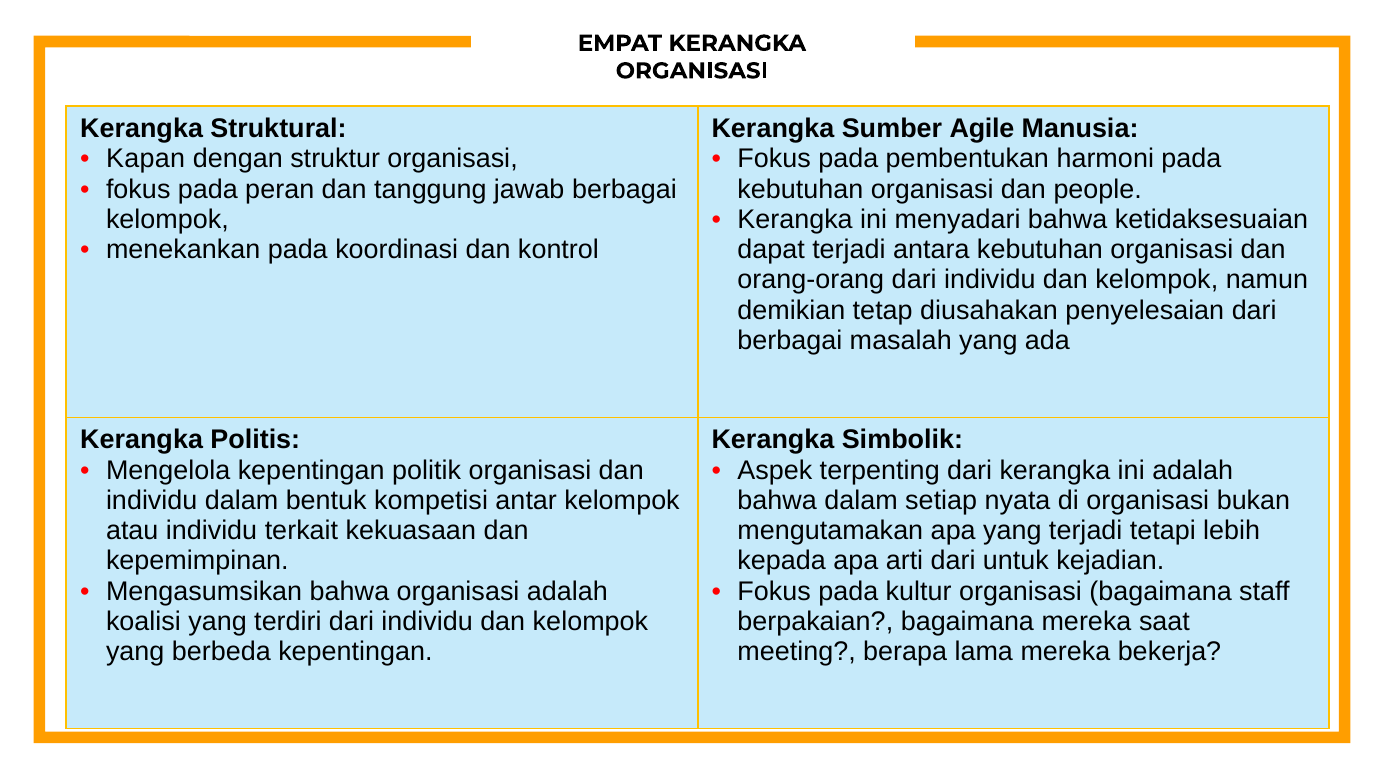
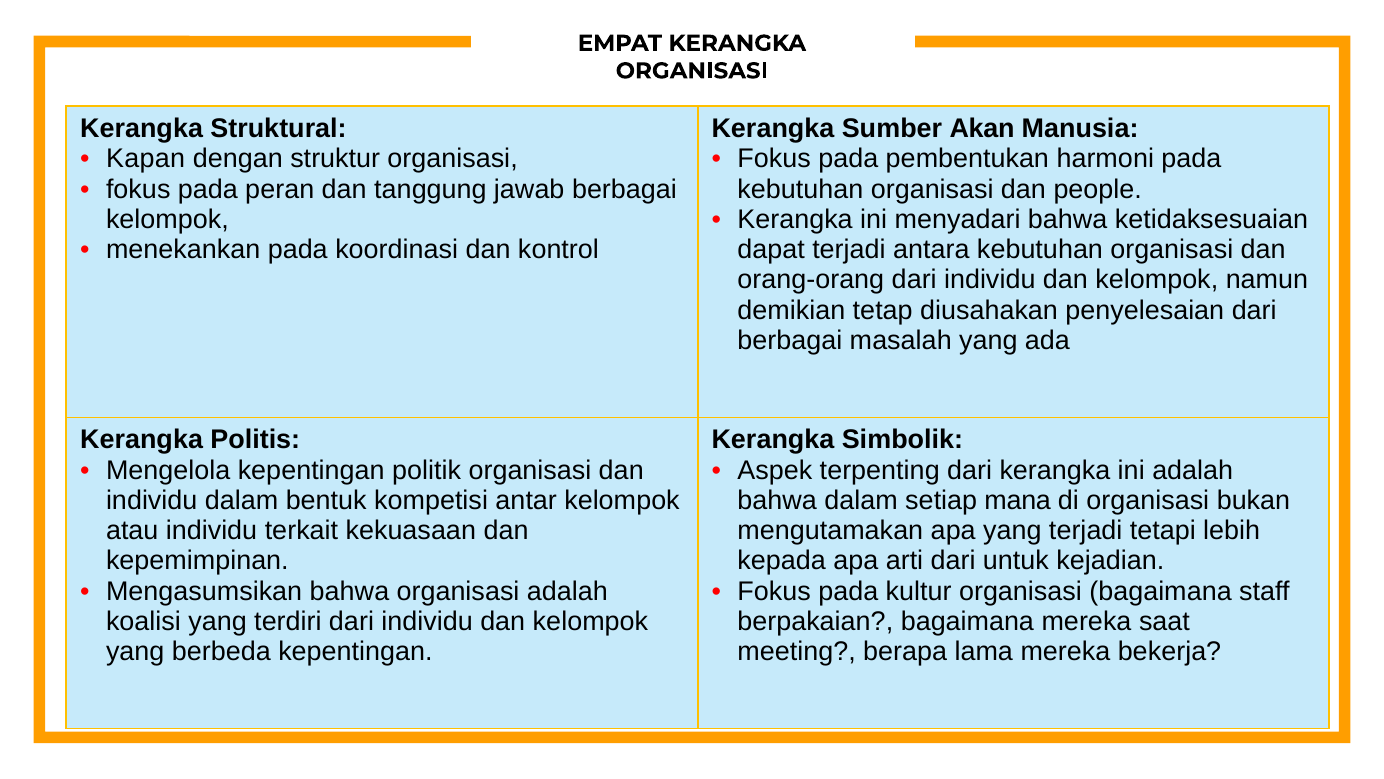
Agile: Agile -> Akan (982, 129)
nyata: nyata -> mana (1018, 500)
